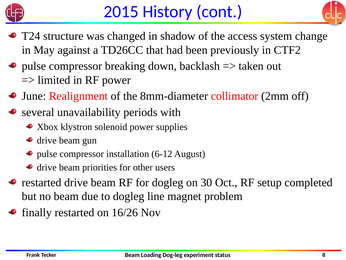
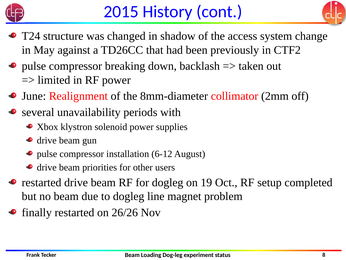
30: 30 -> 19 (206, 182)
16/26: 16/26 -> 26/26 (125, 212)
